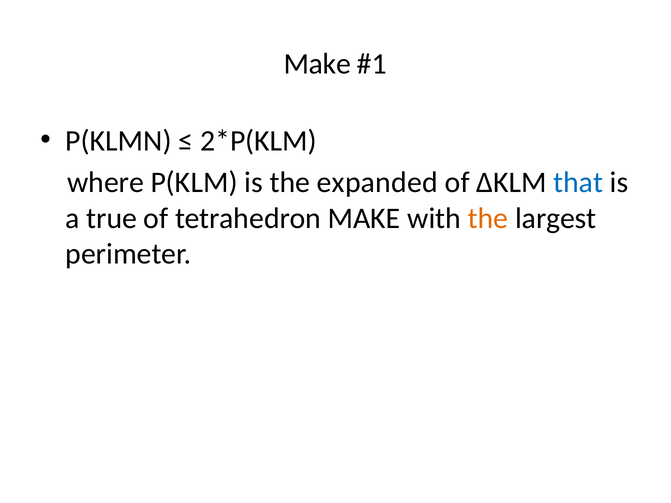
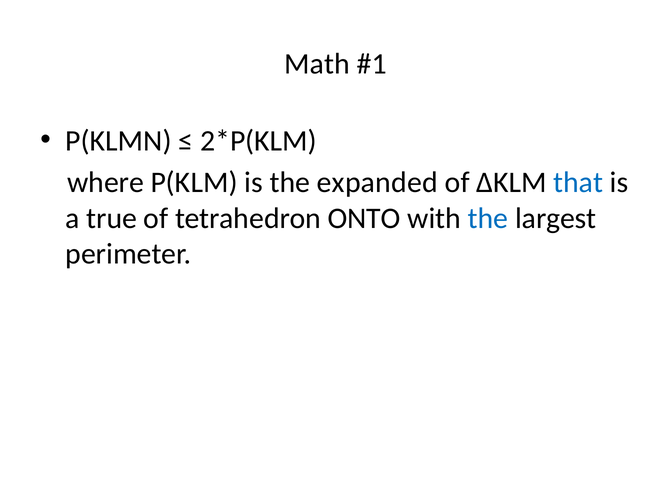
Make: Make -> Math (317, 64)
tetrahedron MAKE: MAKE -> ONTO (364, 218)
the colour: orange -> blue (488, 218)
